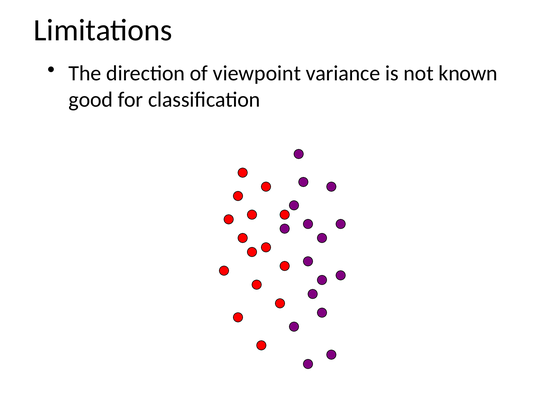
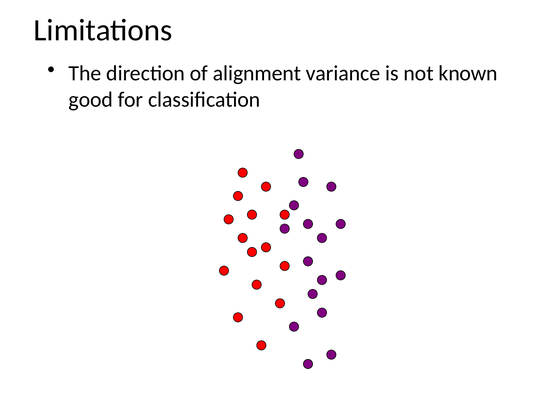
viewpoint: viewpoint -> alignment (257, 73)
